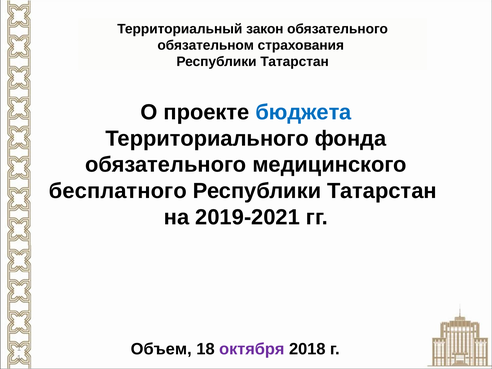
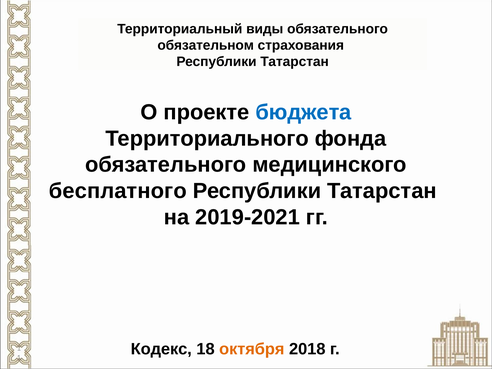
закон: закон -> виды (265, 29)
Объем: Объем -> Кодекс (161, 349)
октября colour: purple -> orange (252, 349)
